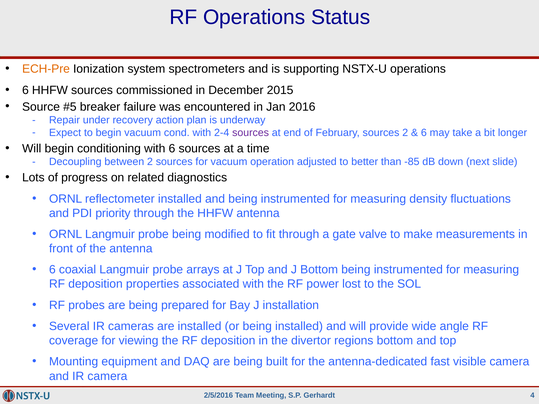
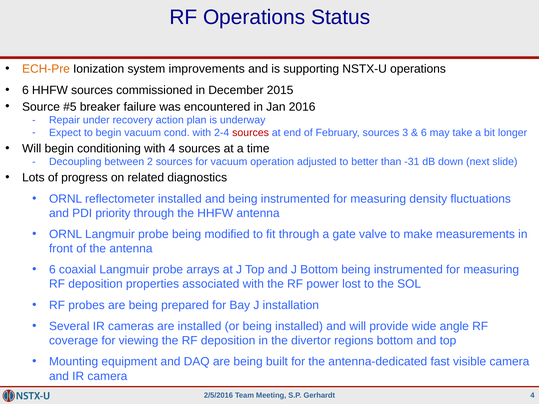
spectrometers: spectrometers -> improvements (207, 69)
sources colour: purple -> red (251, 133)
sources 2: 2 -> 3 (405, 133)
with 6: 6 -> 4 (172, 149)
-85: -85 -> -31 (412, 162)
